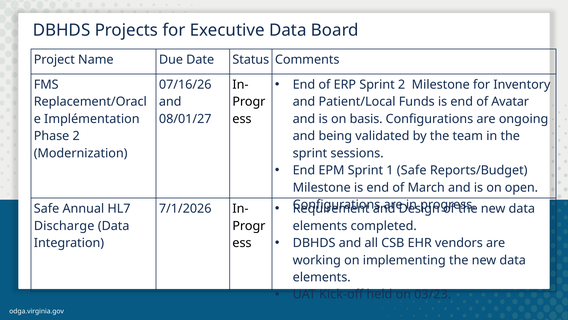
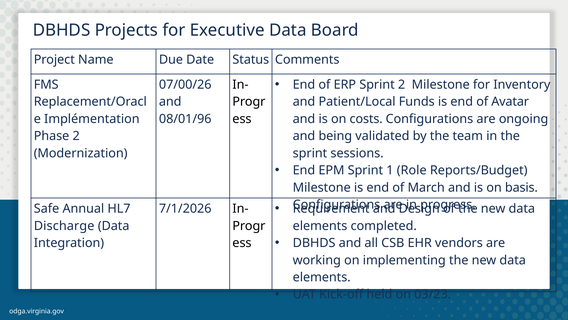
07/16/26: 07/16/26 -> 07/00/26 (185, 84)
08/01/27: 08/01/27 -> 08/01/96 (185, 119)
basis: basis -> costs (366, 119)
1 Safe: Safe -> Role (412, 170)
open: open -> basis (521, 187)
